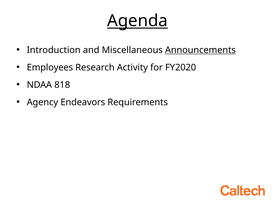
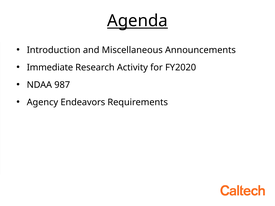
Announcements underline: present -> none (200, 50)
Employees: Employees -> Immediate (50, 68)
818: 818 -> 987 (62, 85)
